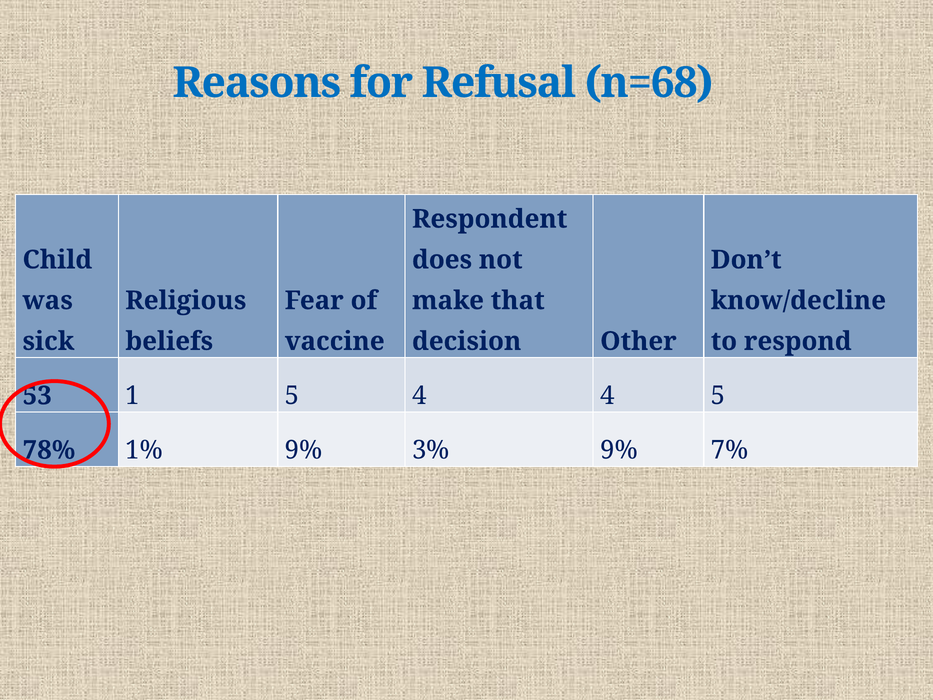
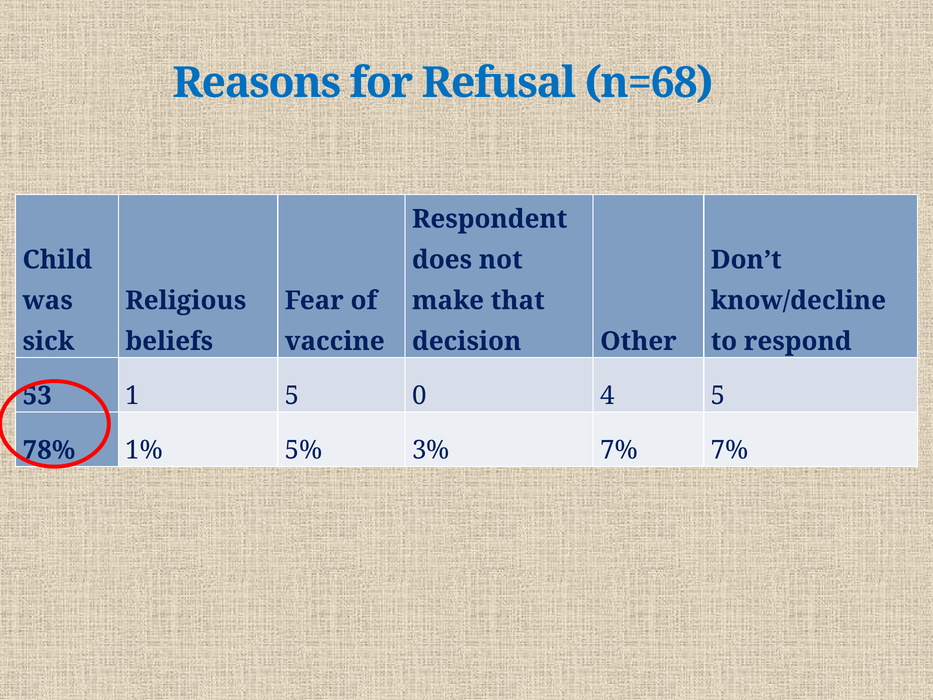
5 4: 4 -> 0 (419, 396)
1% 9%: 9% -> 5% (304, 450)
3% 9%: 9% -> 7% (619, 450)
